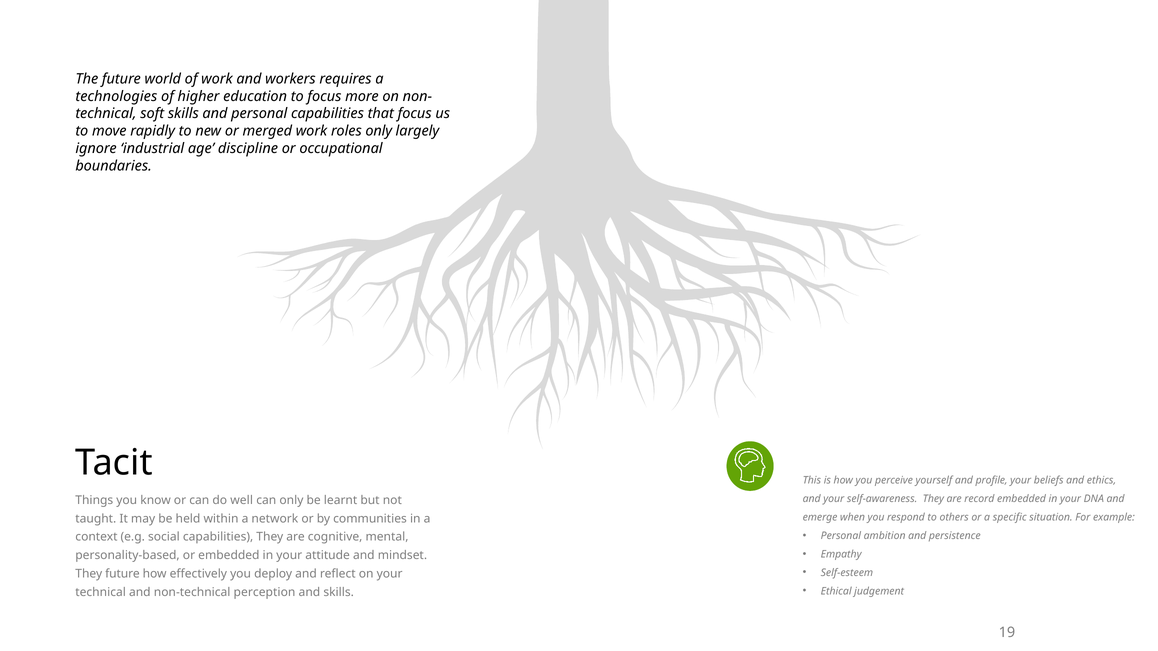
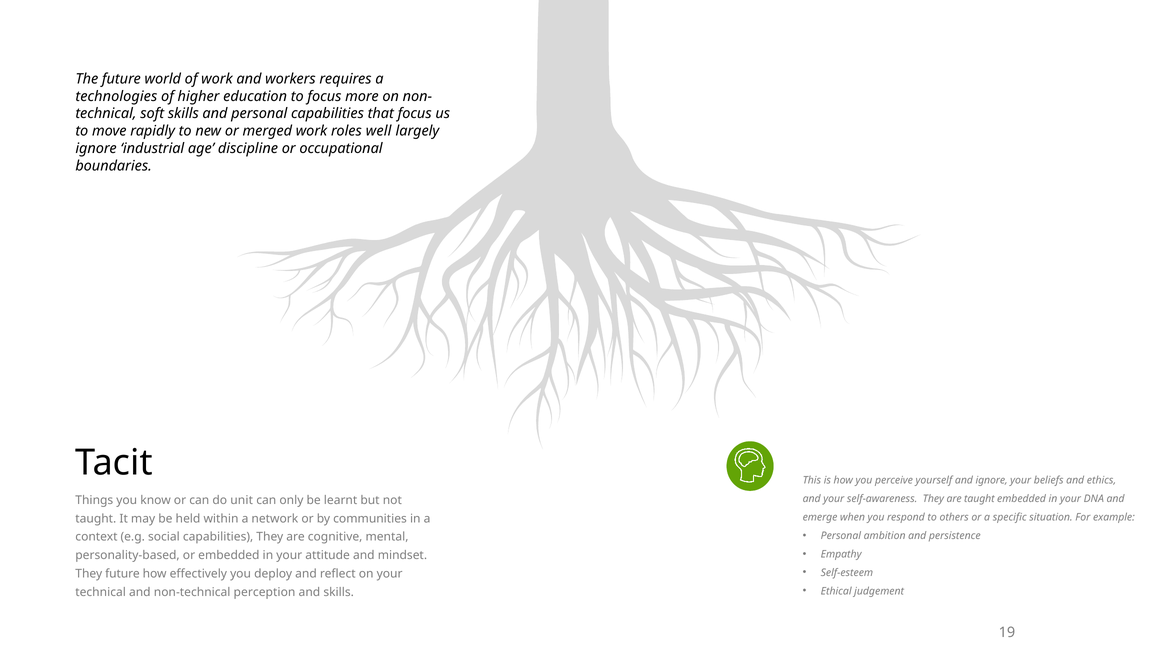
roles only: only -> well (379, 131)
and profile: profile -> ignore (992, 481)
are record: record -> taught (979, 499)
well: well -> unit (242, 500)
